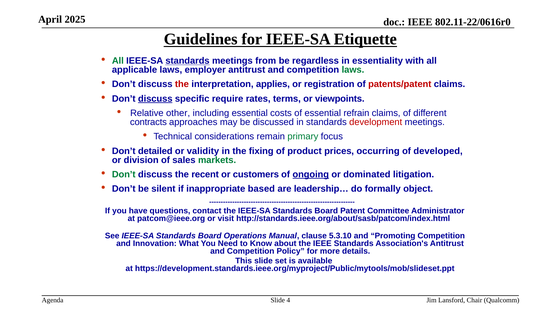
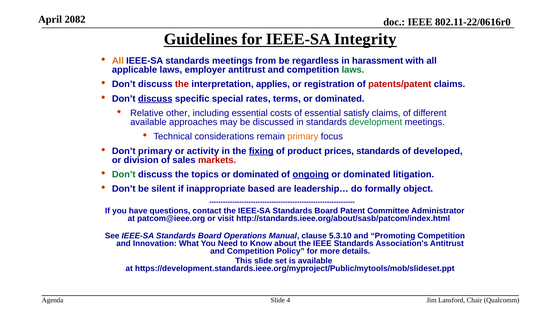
2025: 2025 -> 2082 (75, 19)
Etiquette: Etiquette -> Integrity (365, 39)
All colour: green -> orange (118, 61)
standards underline: present -> none (187, 61)
essentiality: essentiality -> harassment (378, 61)
require: require -> special (228, 99)
terms or viewpoints: viewpoints -> dominated (340, 99)
refrain: refrain -> satisfy (356, 113)
contracts: contracts -> available (148, 122)
development colour: red -> green (376, 122)
primary colour: green -> orange (303, 136)
Don’t detailed: detailed -> primary (155, 151)
validity: validity -> activity (203, 151)
fixing underline: none -> present (261, 151)
prices occurring: occurring -> standards (378, 151)
markets colour: green -> red (217, 160)
recent: recent -> topics (205, 174)
customers: customers -> dominated (256, 174)
